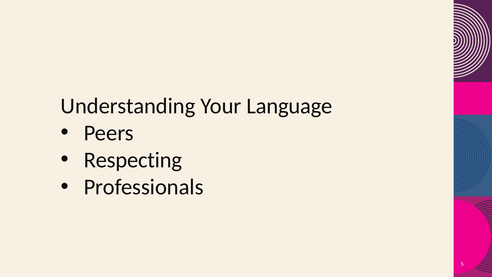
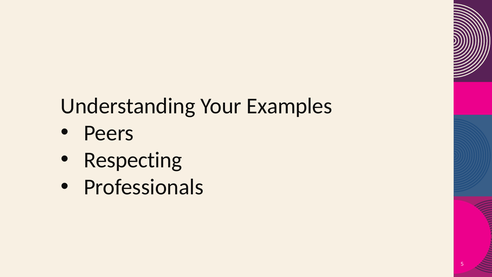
Language: Language -> Examples (289, 106)
